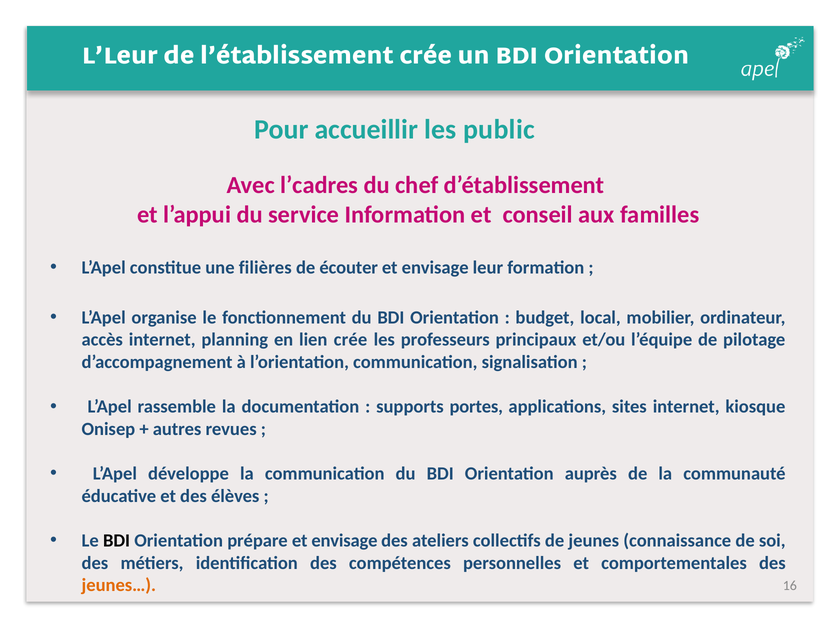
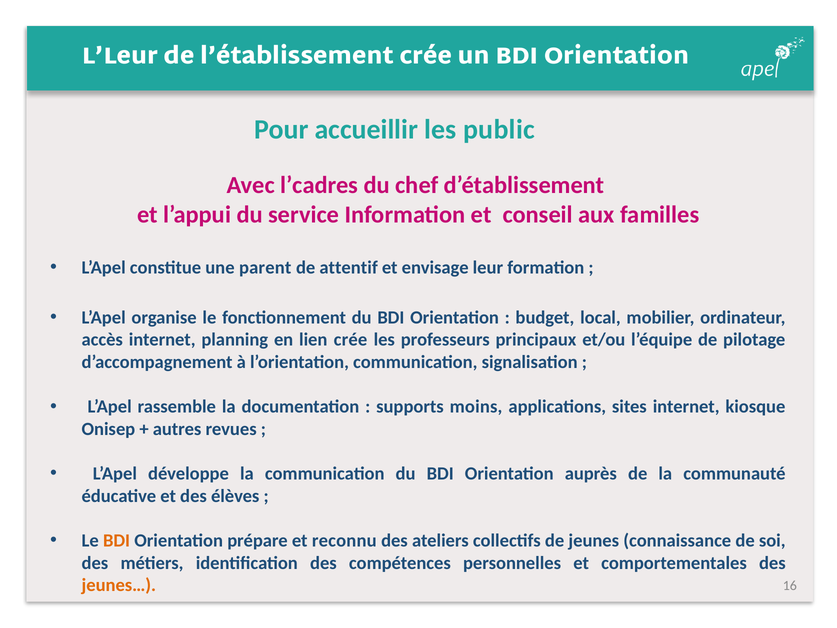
filières: filières -> parent (265, 267)
écouter: écouter -> attentif (349, 267)
portes: portes -> moins (476, 407)
BDI colour: black -> orange (117, 540)
prépare et envisage: envisage -> reconnu (344, 540)
